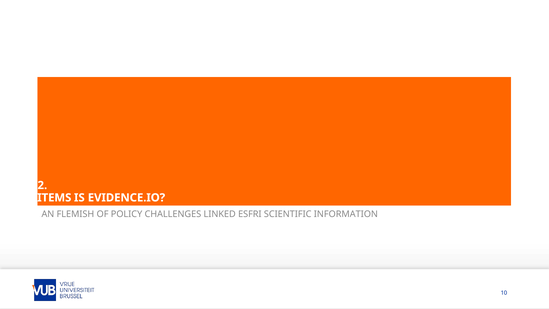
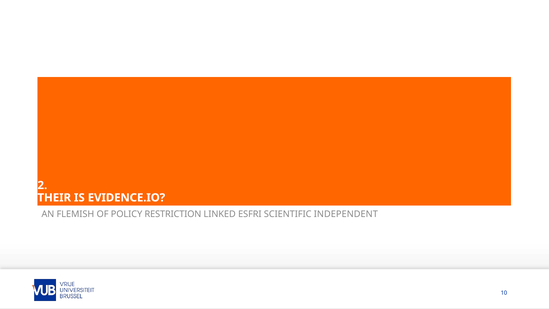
ITEMS: ITEMS -> THEIR (54, 198)
CHALLENGES: CHALLENGES -> RESTRICTION (173, 214)
INFORMATION: INFORMATION -> INDEPENDENT (346, 214)
